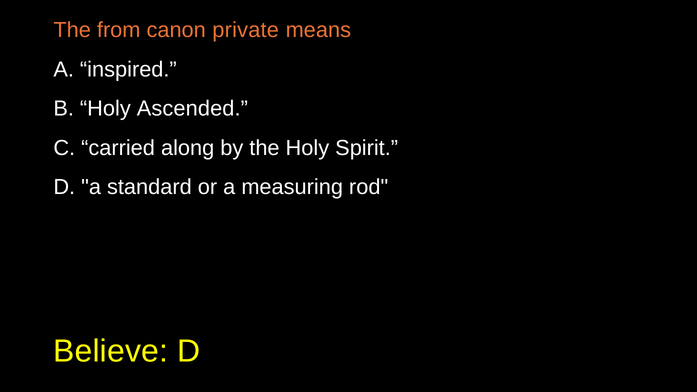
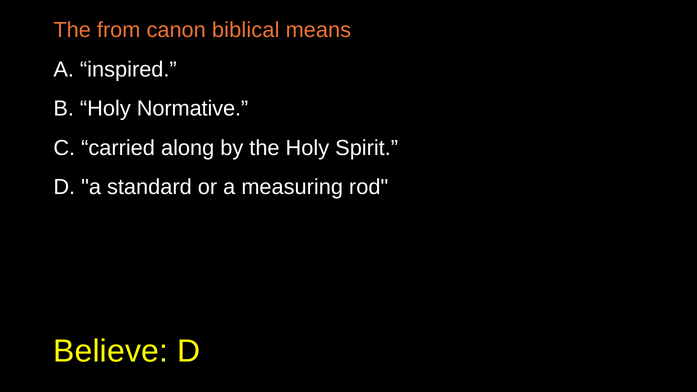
private: private -> biblical (246, 30)
Ascended: Ascended -> Normative (193, 109)
